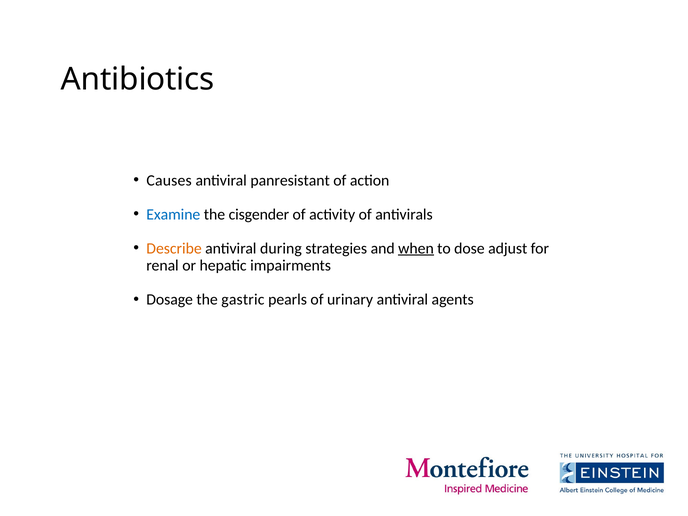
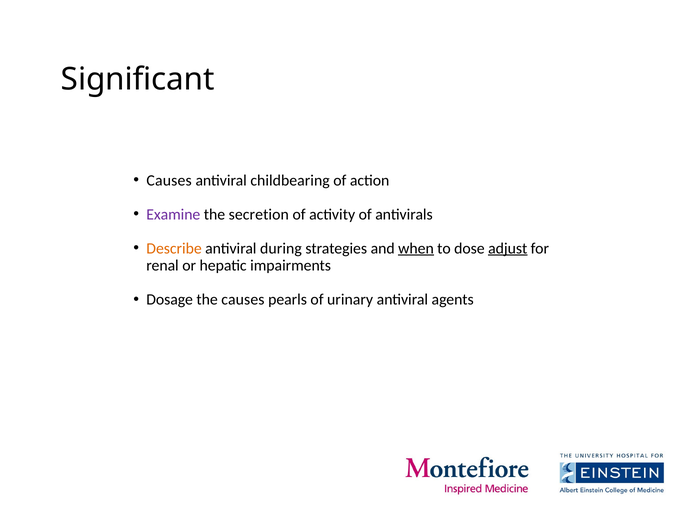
Antibiotics: Antibiotics -> Significant (138, 79)
panresistant: panresistant -> childbearing (290, 180)
Examine colour: blue -> purple (173, 214)
cisgender: cisgender -> secretion (259, 214)
adjust underline: none -> present (508, 248)
the gastric: gastric -> causes (243, 299)
